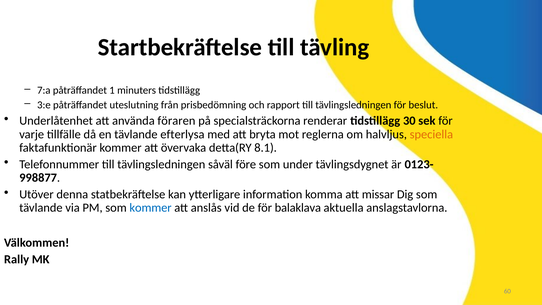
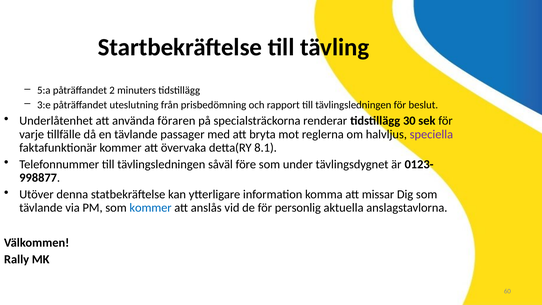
7:a: 7:a -> 5:a (44, 90)
1: 1 -> 2 (112, 90)
efterlysa: efterlysa -> passager (182, 134)
speciella colour: orange -> purple (431, 134)
balaklava: balaklava -> personlig (298, 208)
